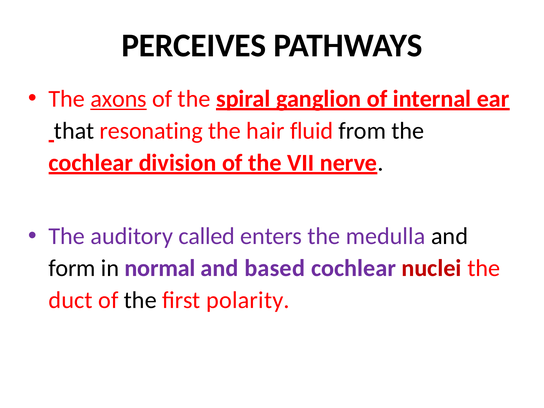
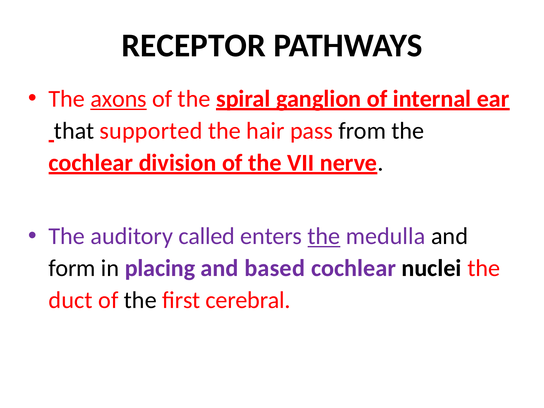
PERCEIVES: PERCEIVES -> RECEPTOR (194, 45)
resonating: resonating -> supported (151, 131)
fluid: fluid -> pass (311, 131)
the underline: none -> present (324, 236)
normal: normal -> placing (160, 268)
nuclei colour: red -> black (431, 268)
polarity: polarity -> cerebral (248, 300)
